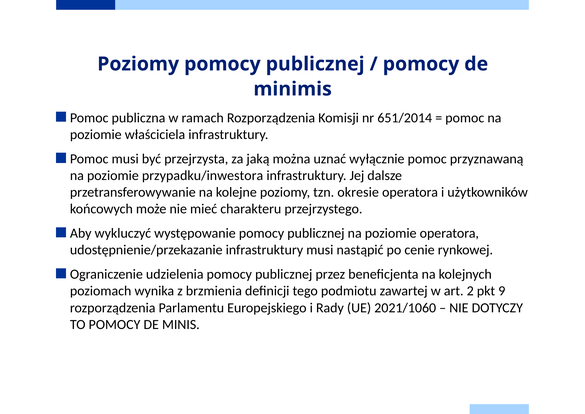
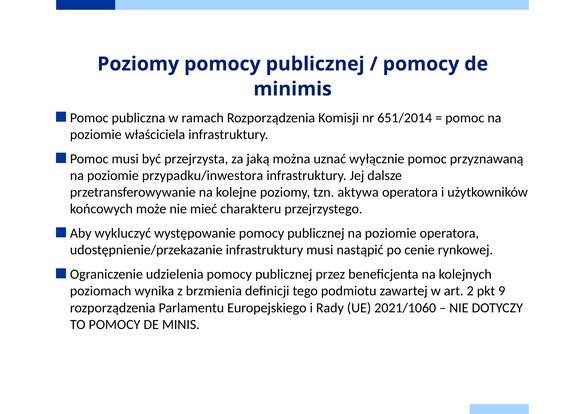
okresie: okresie -> aktywa (358, 192)
